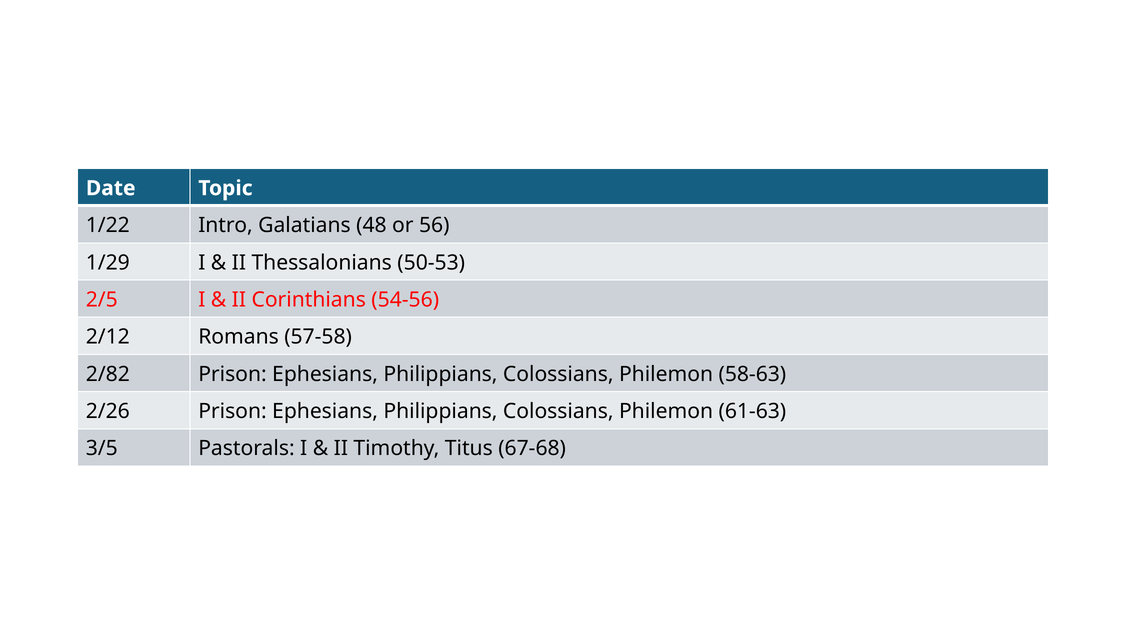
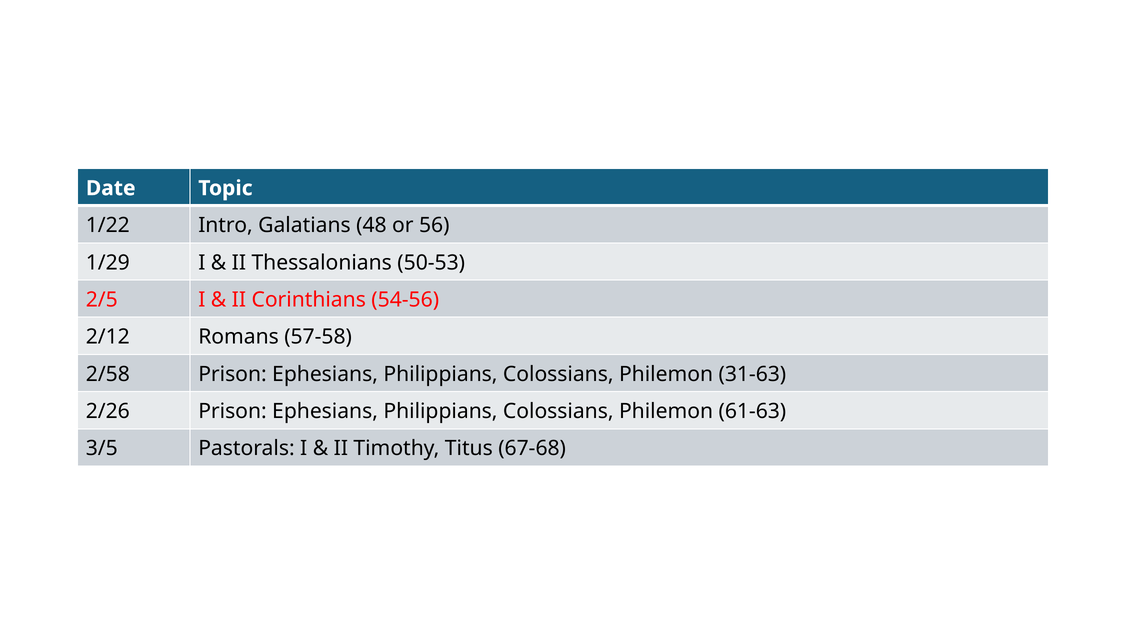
2/82: 2/82 -> 2/58 (108, 374)
58-63: 58-63 -> 31-63 (752, 374)
